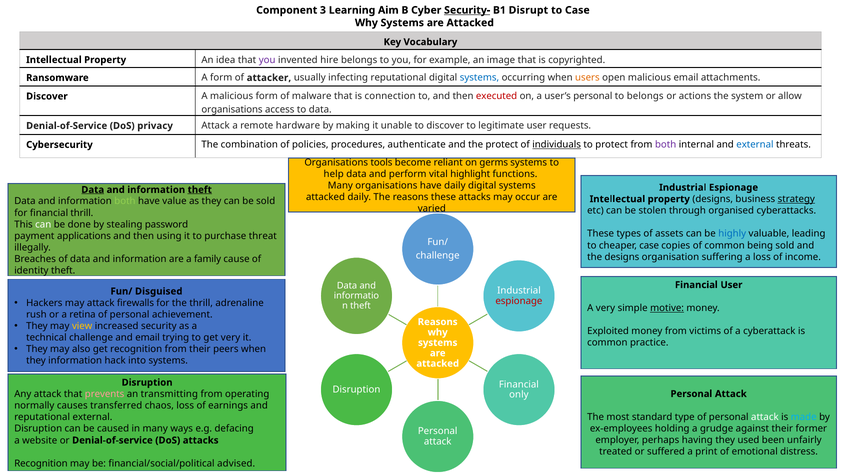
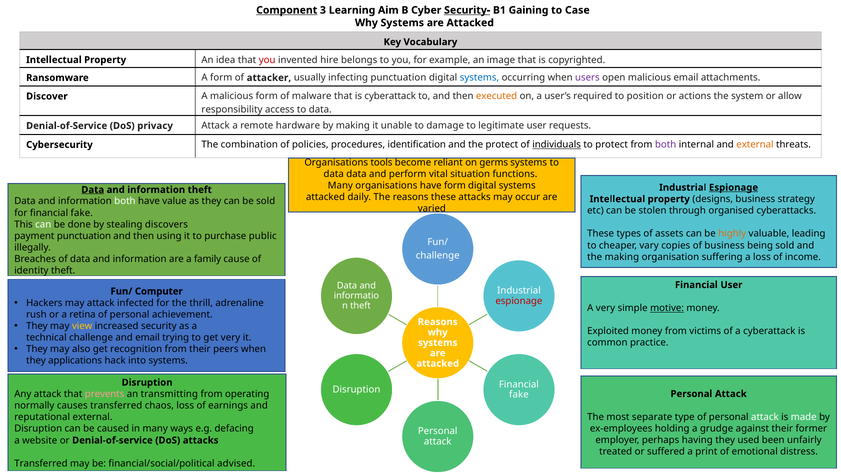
Component underline: none -> present (287, 10)
Disrupt: Disrupt -> Gaining (529, 10)
you colour: purple -> red (267, 60)
infecting reputational: reputational -> punctuation (398, 78)
users colour: orange -> purple (587, 78)
is connection: connection -> cyberattack (390, 96)
executed colour: red -> orange (497, 96)
user’s personal: personal -> required (593, 96)
to belongs: belongs -> position (645, 96)
organisations: organisations -> responsibility (232, 109)
to discover: discover -> damage (445, 126)
authenticate: authenticate -> identification (417, 145)
external colour: blue -> orange (755, 145)
help: help -> data (334, 174)
highlight: highlight -> situation (470, 174)
have daily: daily -> form (455, 186)
Espionage underline: none -> present (733, 188)
theft underline: present -> none (200, 190)
strategy underline: present -> none (796, 199)
both colour: light green -> white (125, 201)
for financial thrill: thrill -> fake (82, 213)
password: password -> discovers (166, 224)
highly colour: blue -> orange (732, 234)
payment applications: applications -> punctuation (84, 236)
threat: threat -> public (263, 236)
cheaper case: case -> vary (649, 245)
of common: common -> business (725, 245)
the designs: designs -> making (622, 257)
Disguised: Disguised -> Computer (159, 291)
firewalls: firewalls -> infected (135, 303)
they information: information -> applications (75, 361)
only: only -> fake (519, 395)
standard: standard -> separate (652, 417)
made colour: light blue -> white (804, 417)
Recognition: Recognition -> Transferred (41, 464)
